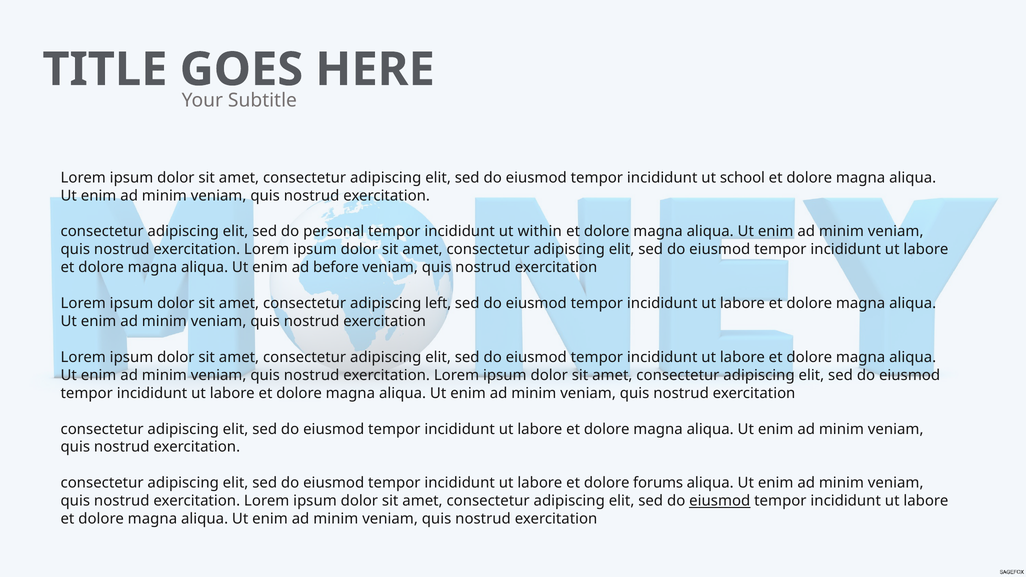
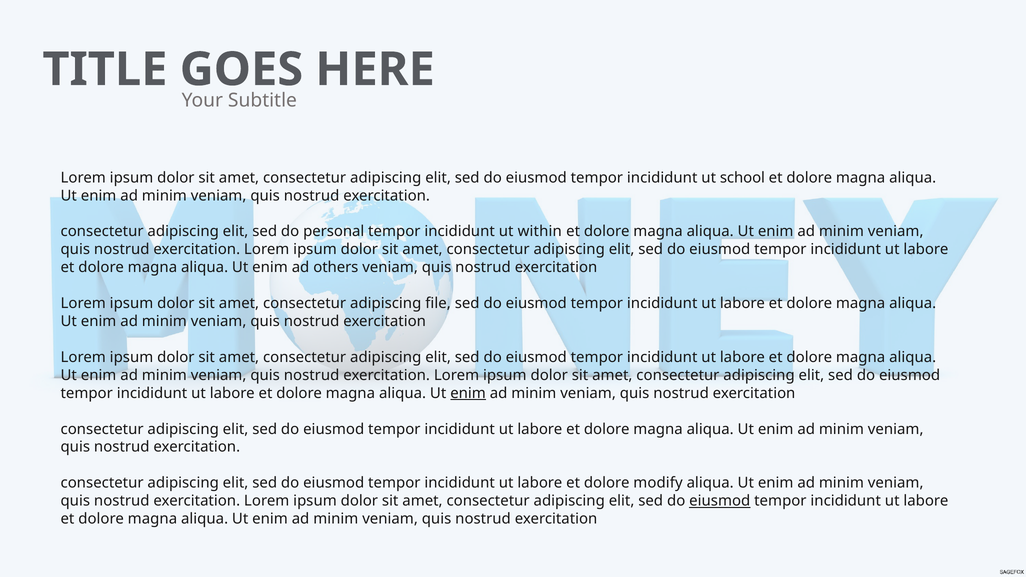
before: before -> others (336, 267)
left: left -> file (438, 303)
enim underline: none -> present (468, 393)
forums: forums -> modify (658, 483)
